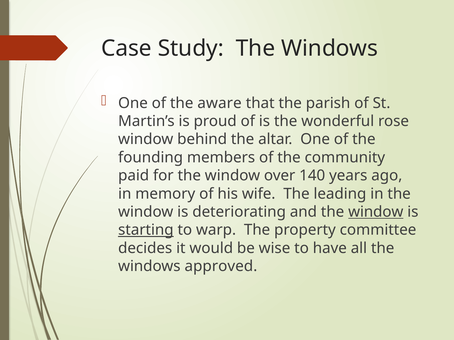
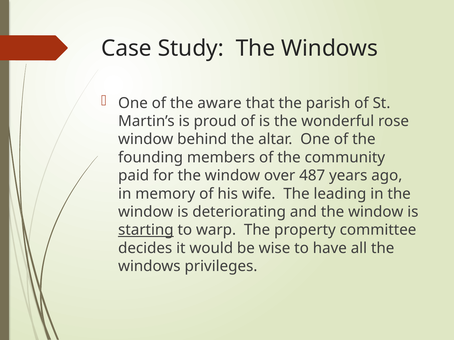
140: 140 -> 487 (312, 176)
window underline: present -> none (376, 212)
approved: approved -> privileges (221, 267)
